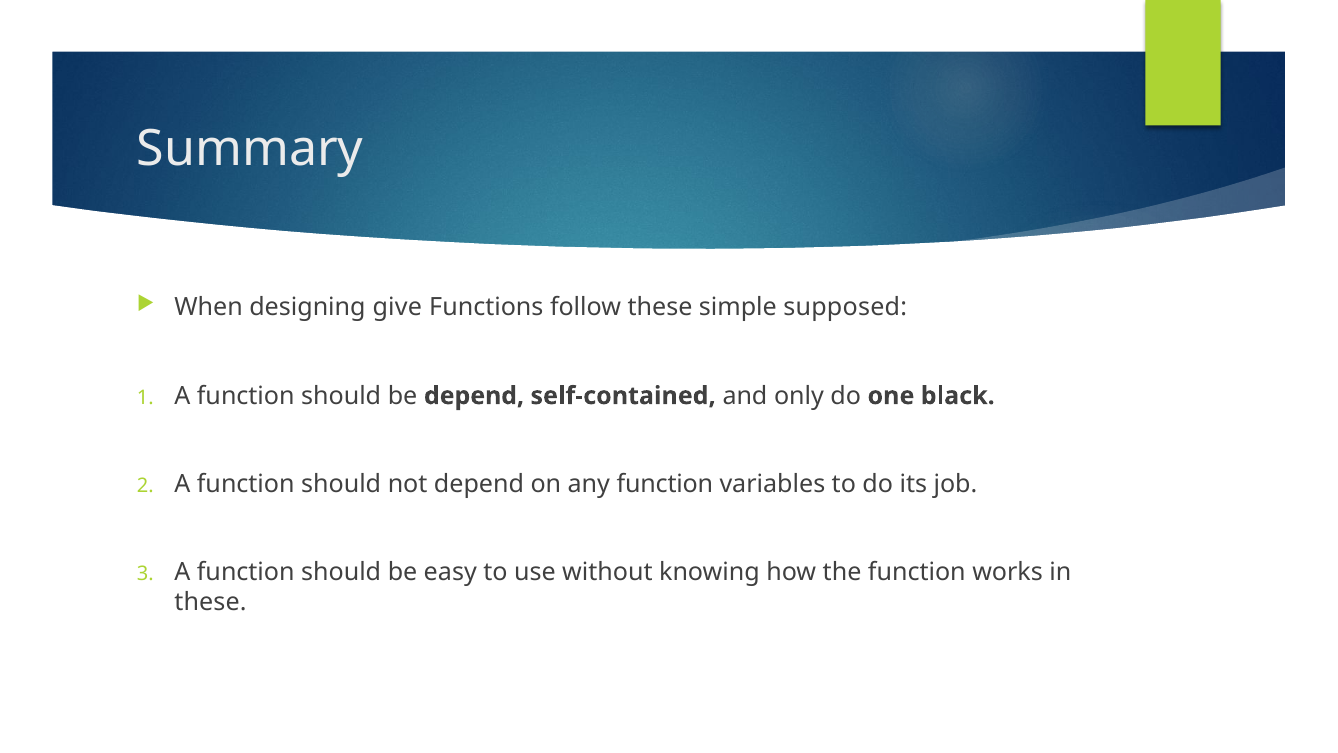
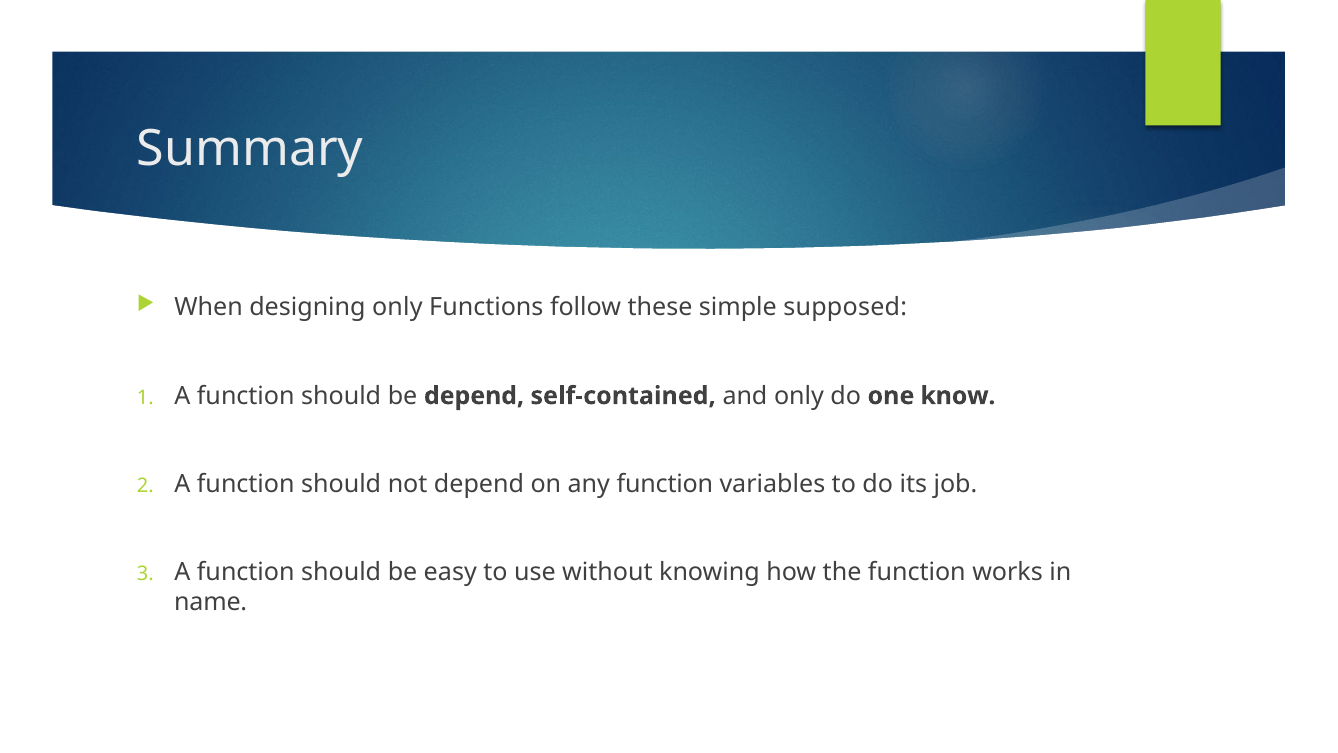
designing give: give -> only (397, 308)
black: black -> know (958, 396)
these: these -> name (211, 602)
